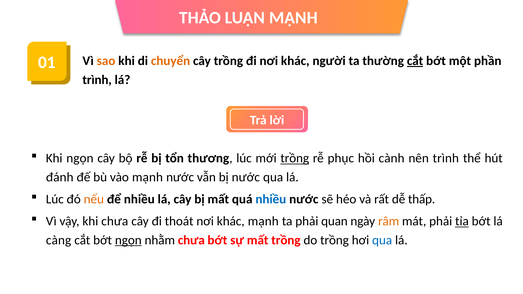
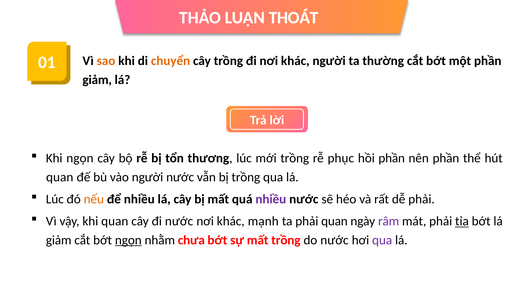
LUẬN MẠNH: MẠNH -> THOÁT (294, 18)
cắt underline: present -> none (415, 61)
trình: trình -> giảm (97, 80)
trồng underline: present -> none (295, 158)
hồi cành: cành -> phần (392, 158)
nên trình: trình -> phần (446, 158)
đánh: đánh -> quan (60, 177)
vào mạnh: mạnh -> người (148, 177)
bị nước: nước -> trồng (246, 177)
nhiều colour: blue -> purple (271, 199)
dễ thấp: thấp -> phải (422, 199)
khi chưa: chưa -> quan (115, 221)
đi thoát: thoát -> nước (179, 221)
râm colour: orange -> purple (389, 221)
càng: càng -> giảm (59, 240)
do trồng: trồng -> nước (334, 240)
qua colour: blue -> purple (382, 240)
